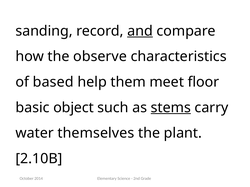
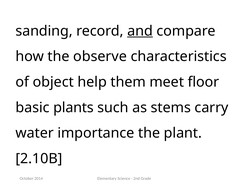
based: based -> object (53, 82)
object: object -> plants (74, 108)
stems underline: present -> none (171, 108)
themselves: themselves -> importance (96, 133)
